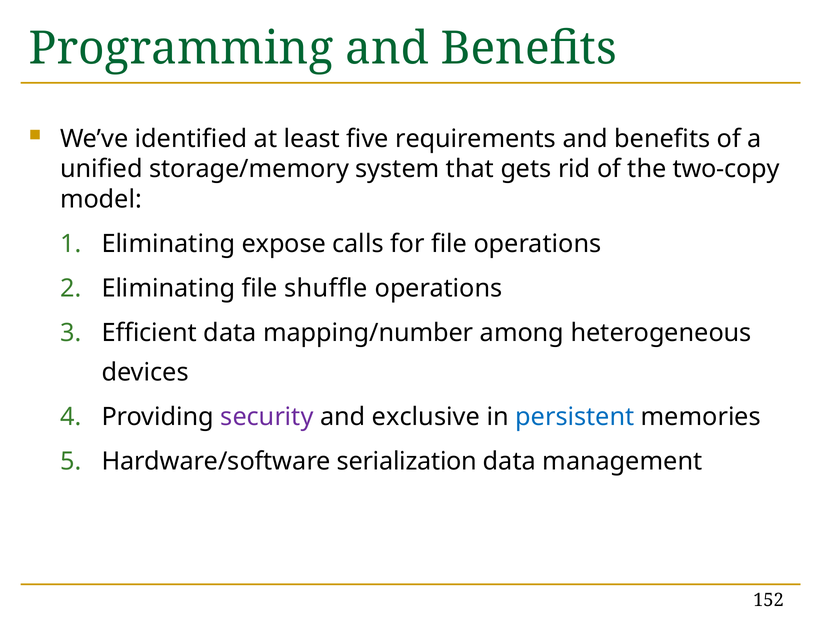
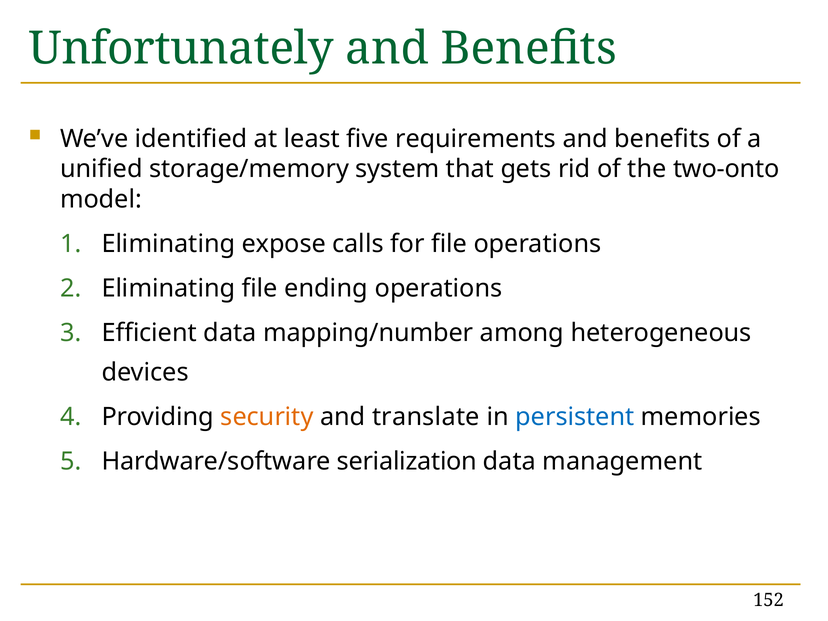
Programming: Programming -> Unfortunately (181, 49)
two-copy: two-copy -> two-onto (726, 169)
shuffle: shuffle -> ending (326, 288)
security colour: purple -> orange (267, 417)
exclusive: exclusive -> translate (426, 417)
